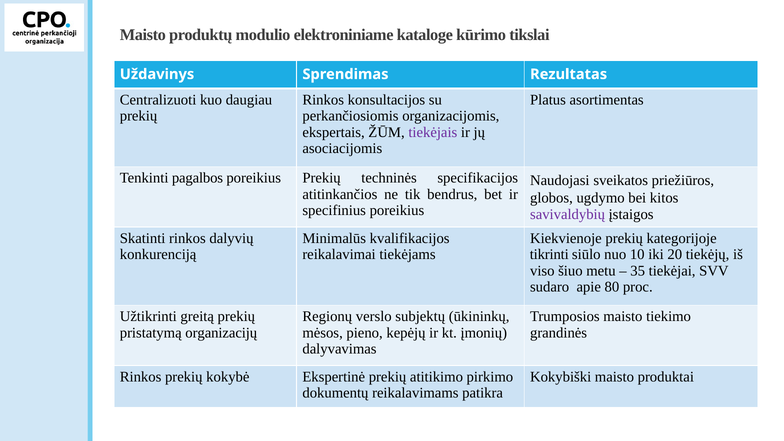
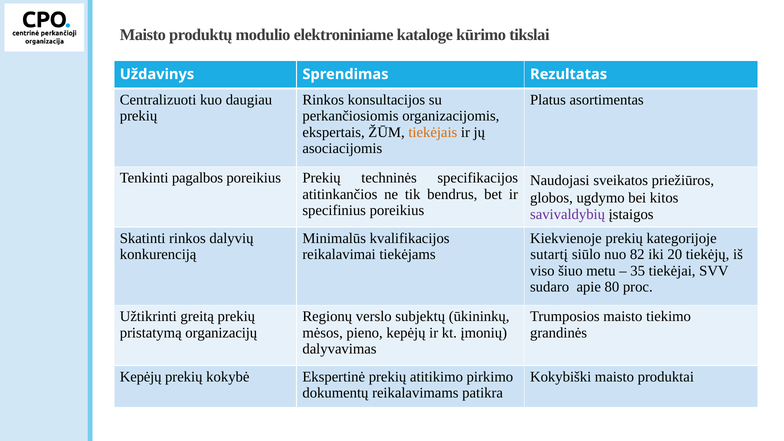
tiekėjais colour: purple -> orange (433, 132)
tikrinti: tikrinti -> sutartį (549, 254)
10: 10 -> 82 (637, 254)
Rinkos: Rinkos -> Kepėjų (141, 377)
